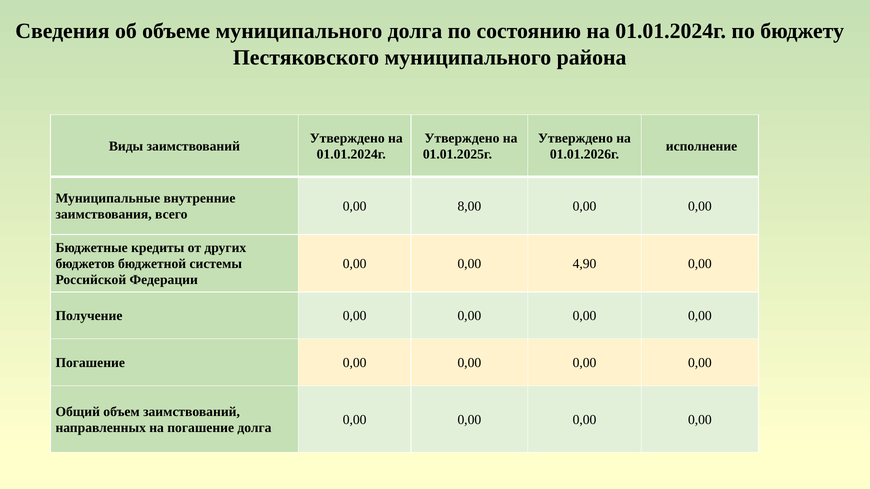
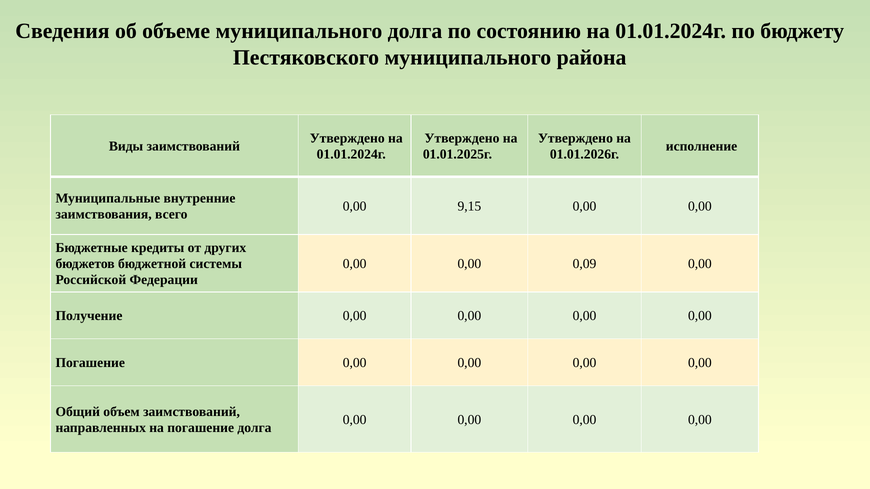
8,00: 8,00 -> 9,15 (469, 206)
4,90: 4,90 -> 0,09 (585, 264)
